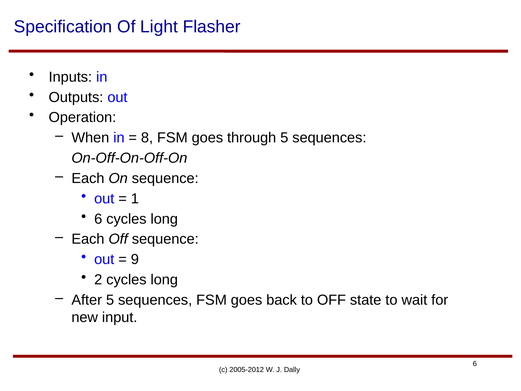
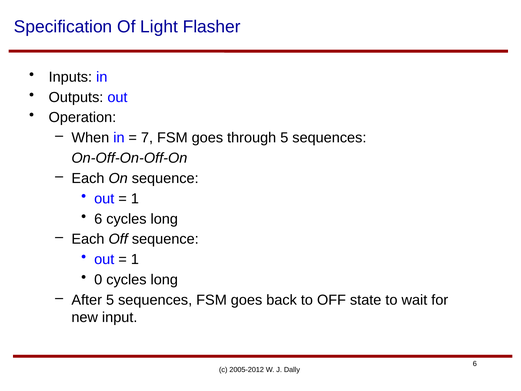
8: 8 -> 7 (147, 138)
9: 9 -> 1 (135, 259)
2: 2 -> 0 (98, 280)
